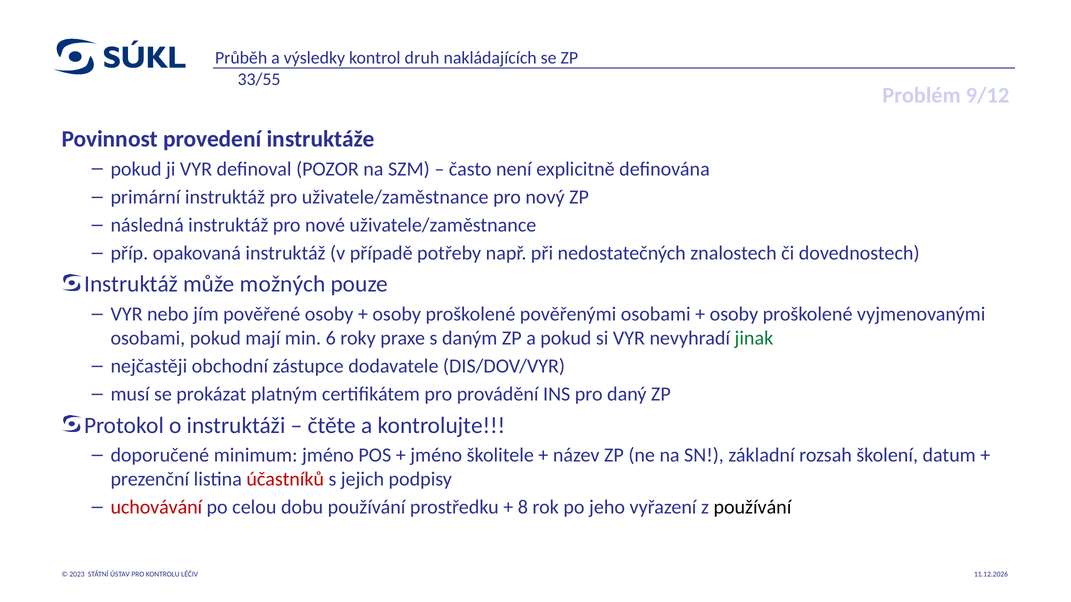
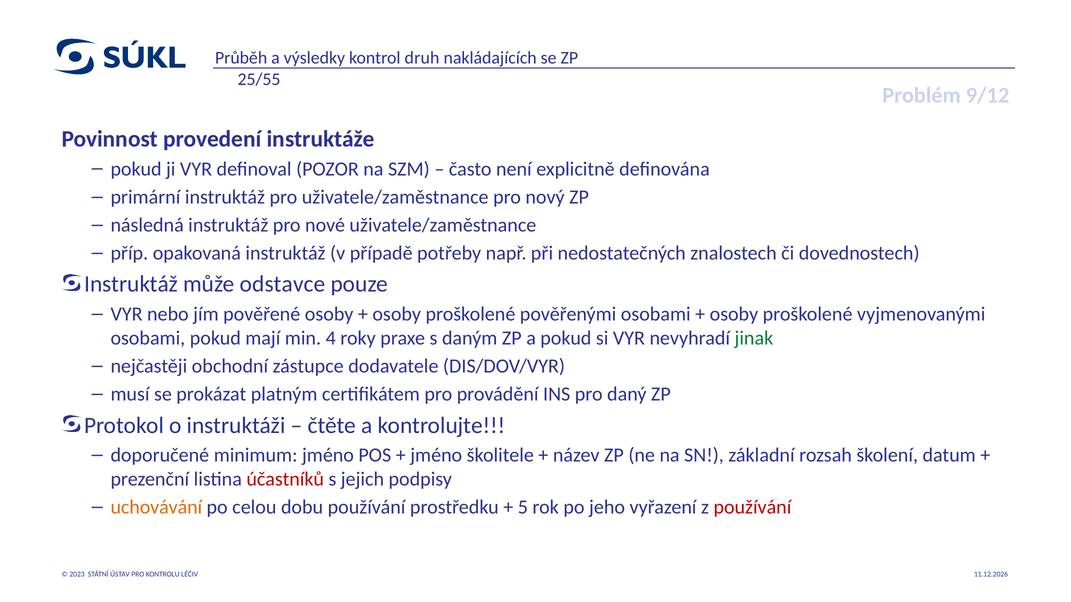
33/55: 33/55 -> 25/55 (259, 79)
možných: možných -> odstavce (283, 284)
6: 6 -> 4 (331, 338)
uchovávání colour: red -> orange (156, 508)
8: 8 -> 5 (523, 508)
používání colour: black -> red (752, 508)
